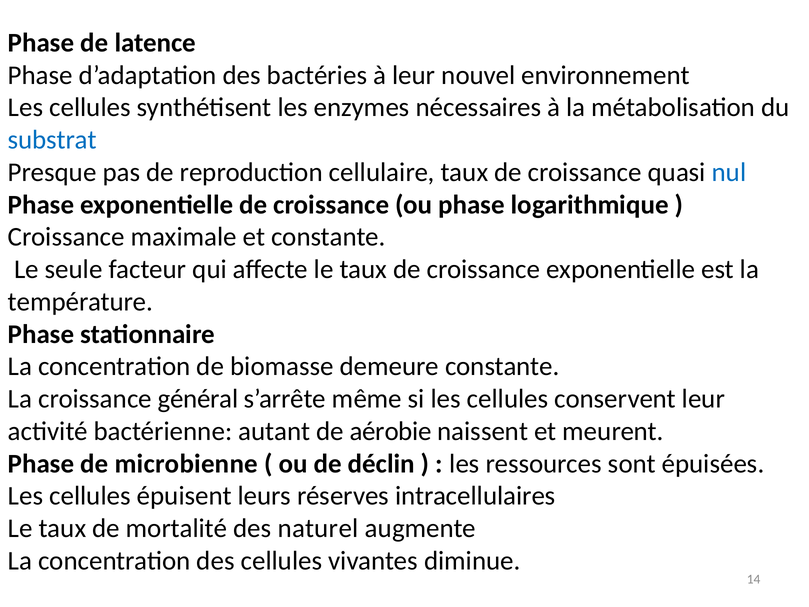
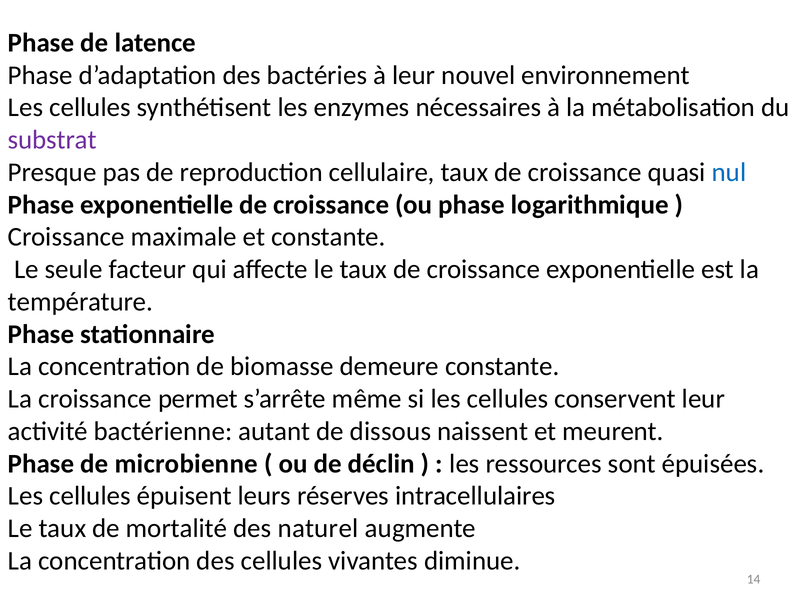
substrat colour: blue -> purple (52, 140)
général: général -> permet (198, 399)
aérobie: aérobie -> dissous (390, 431)
